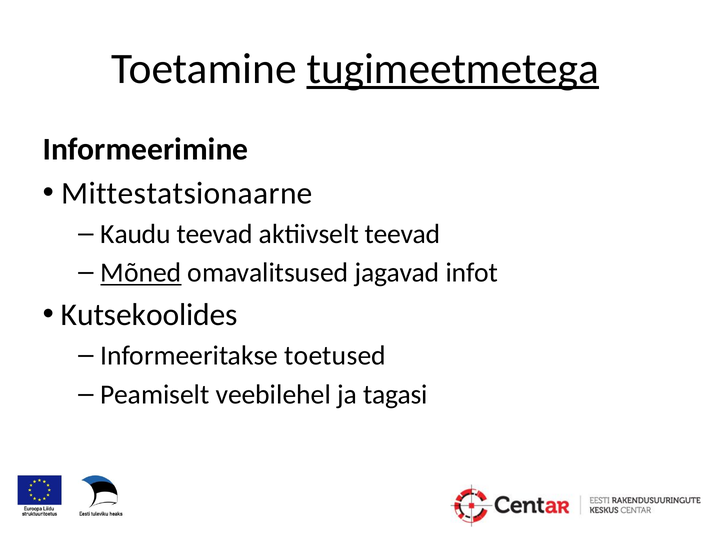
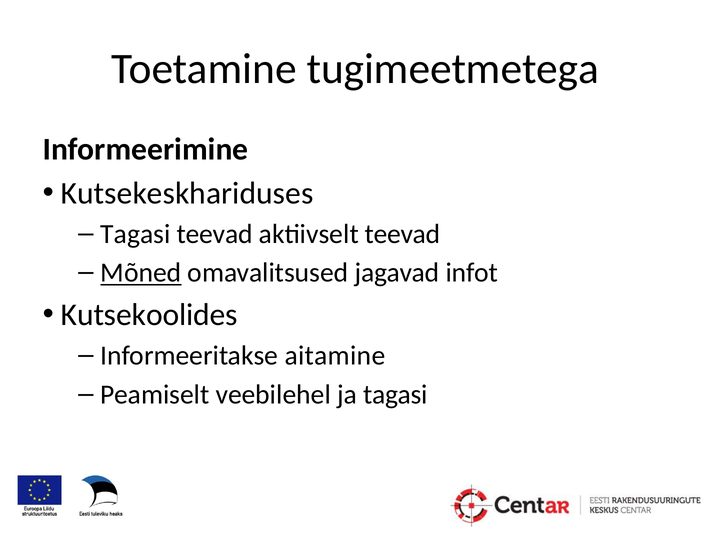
tugimeetmetega underline: present -> none (453, 69)
Mittestatsionaarne: Mittestatsionaarne -> Kutsekeskhariduses (187, 193)
Kaudu: Kaudu -> Tagasi (135, 234)
toetused: toetused -> aitamine (335, 356)
